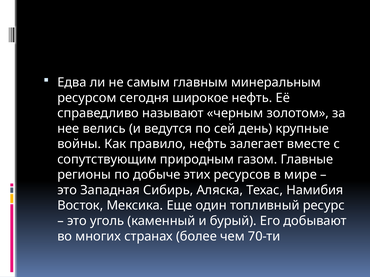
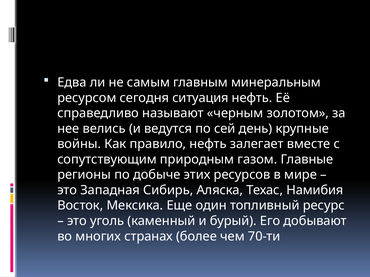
широкое: широкое -> ситуация (200, 98)
